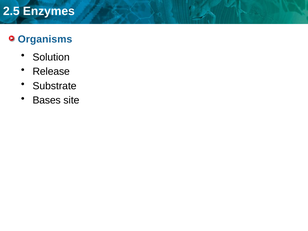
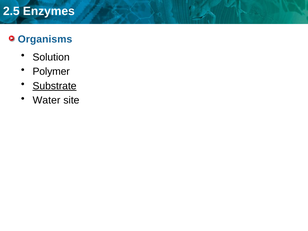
Release: Release -> Polymer (51, 72)
Substrate underline: none -> present (55, 86)
Bases: Bases -> Water (47, 100)
